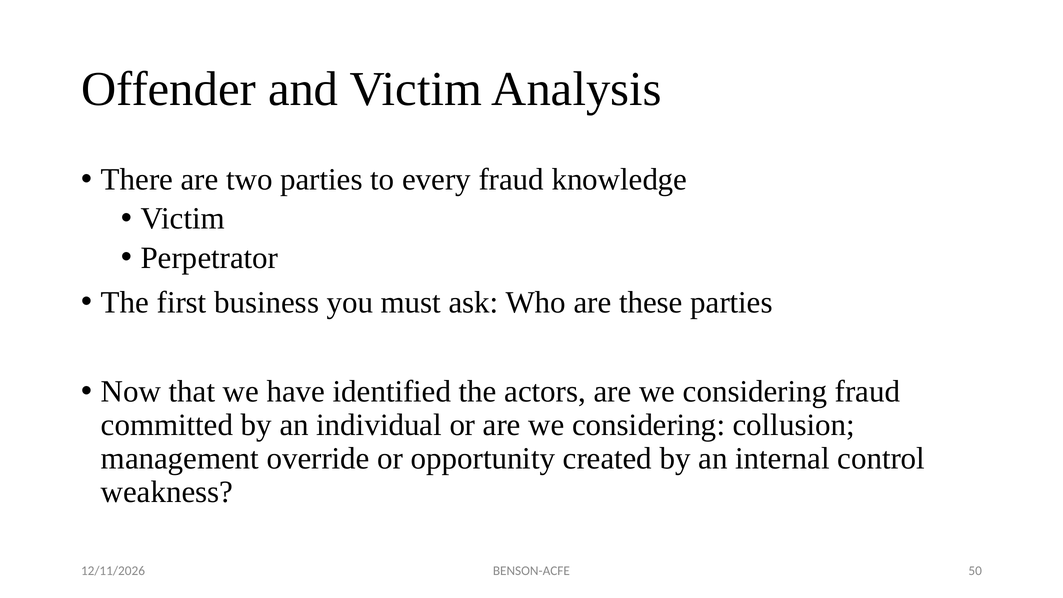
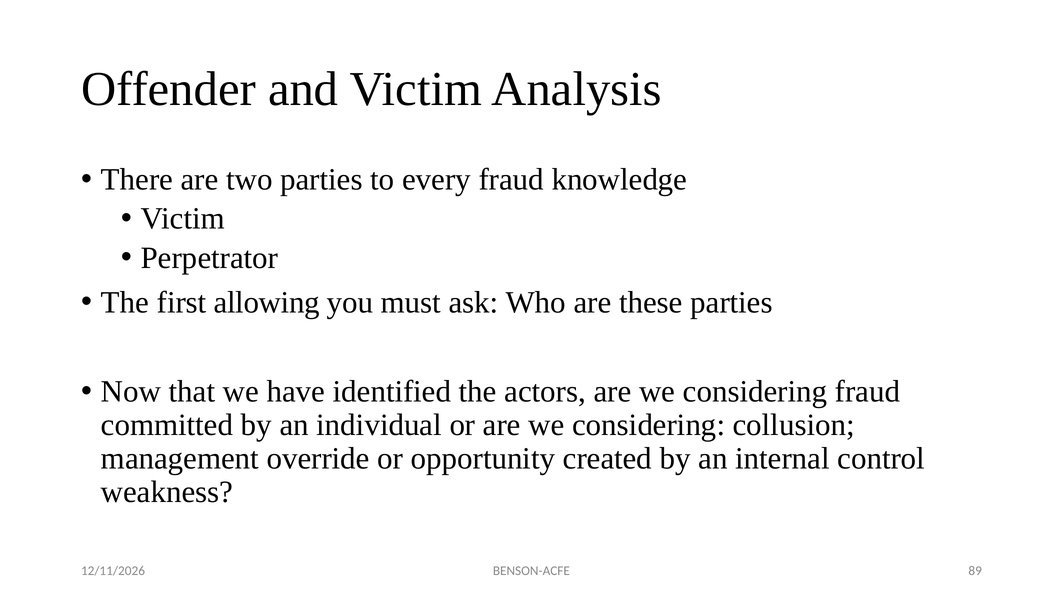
business: business -> allowing (267, 302)
50: 50 -> 89 (975, 571)
